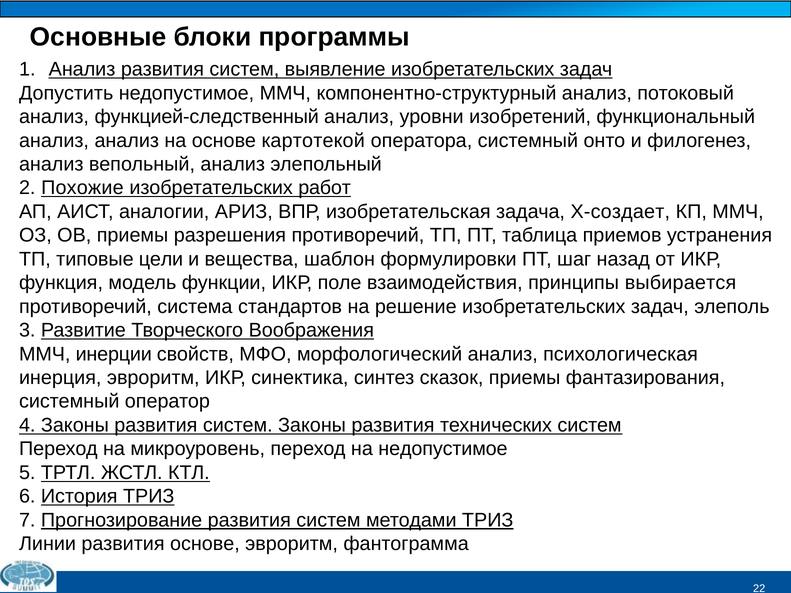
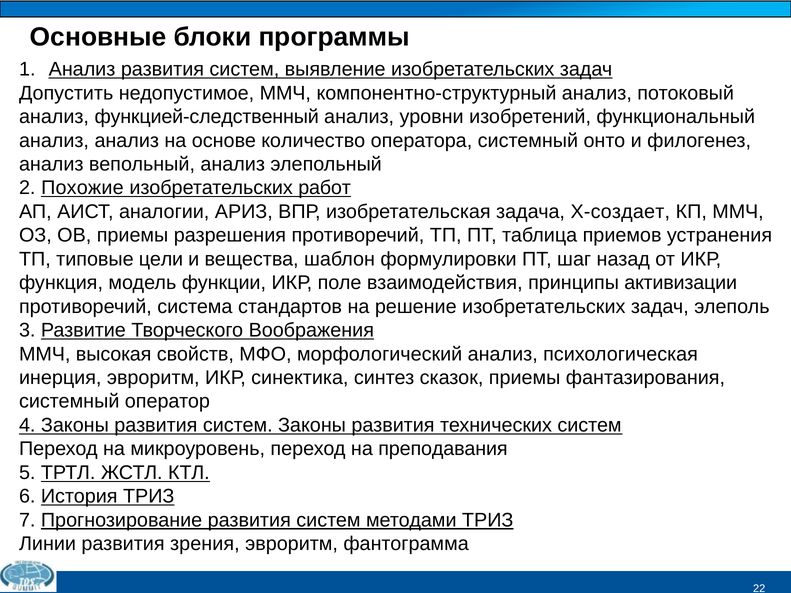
картотекой: картотекой -> количество (313, 141)
выбирается: выбирается -> активизации (681, 283)
инерции: инерции -> высокая (114, 354)
на недопустимое: недопустимое -> преподавания (443, 449)
развития основе: основе -> зрения (205, 544)
